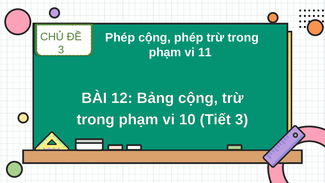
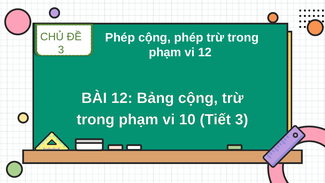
vi 11: 11 -> 12 (205, 52)
